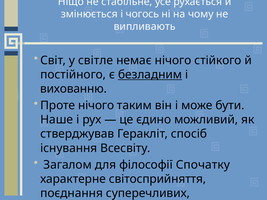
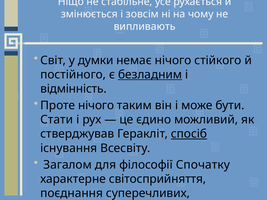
чогось: чогось -> зовсім (142, 14)
світле: світле -> думки (96, 60)
вихованню: вихованню -> відмінність (73, 89)
Наше: Наше -> Стати (57, 120)
спосіб underline: none -> present (189, 134)
